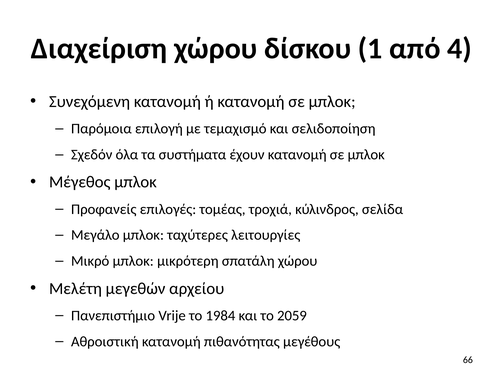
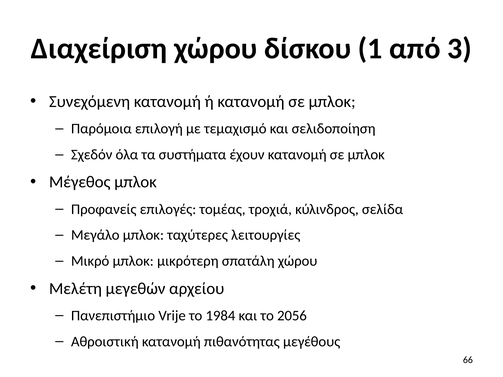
4: 4 -> 3 (460, 49)
2059: 2059 -> 2056 (292, 316)
